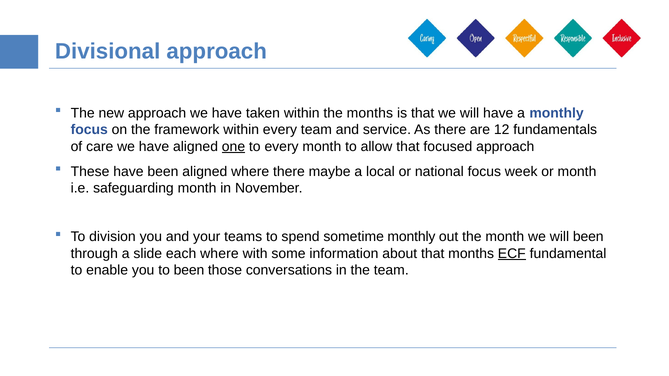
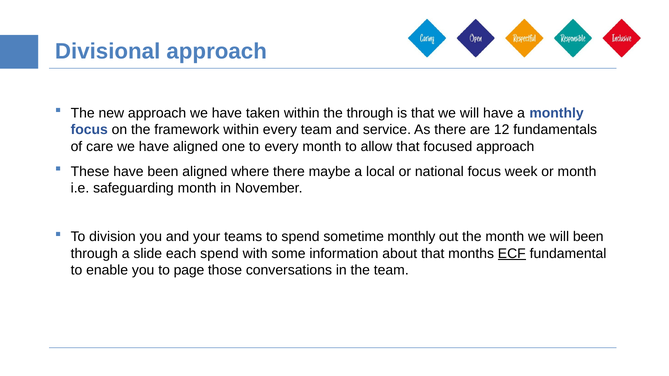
the months: months -> through (370, 113)
one underline: present -> none (233, 147)
each where: where -> spend (219, 254)
to been: been -> page (189, 270)
